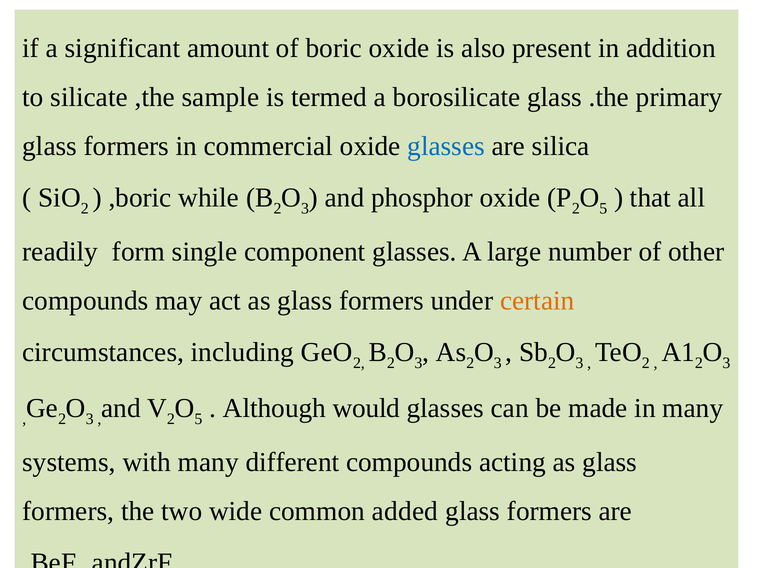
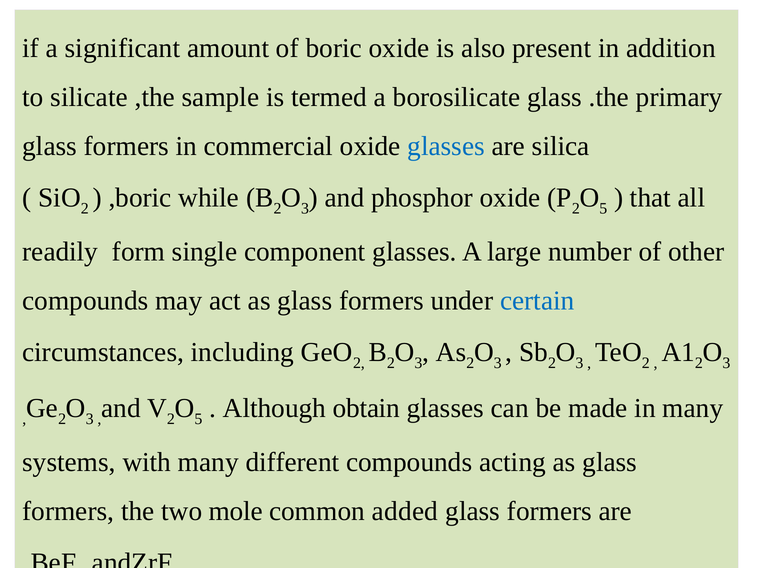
certain colour: orange -> blue (537, 301)
would: would -> obtain (366, 408)
wide: wide -> mole (236, 511)
